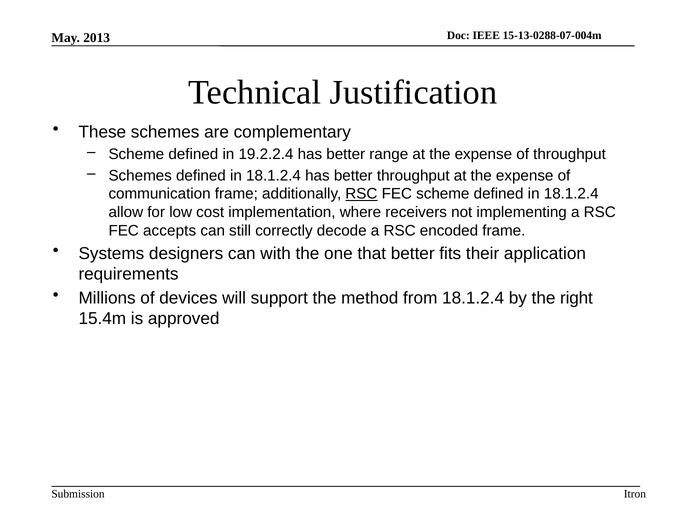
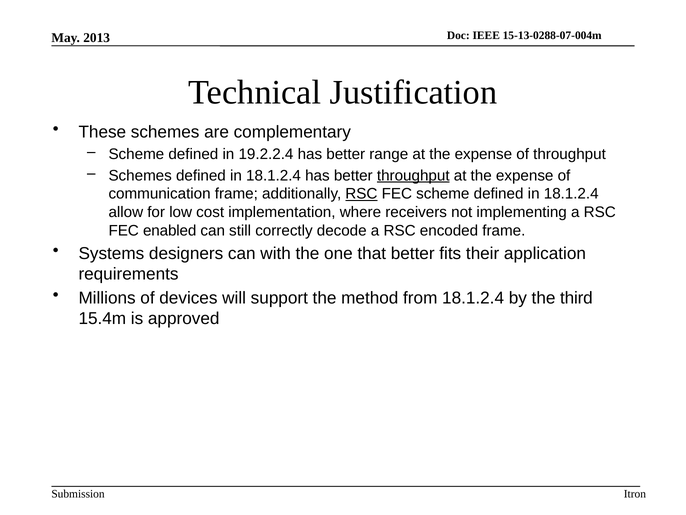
throughput underline: none -> present (413, 175)
accepts: accepts -> enabled (170, 230)
right: right -> third (576, 298)
